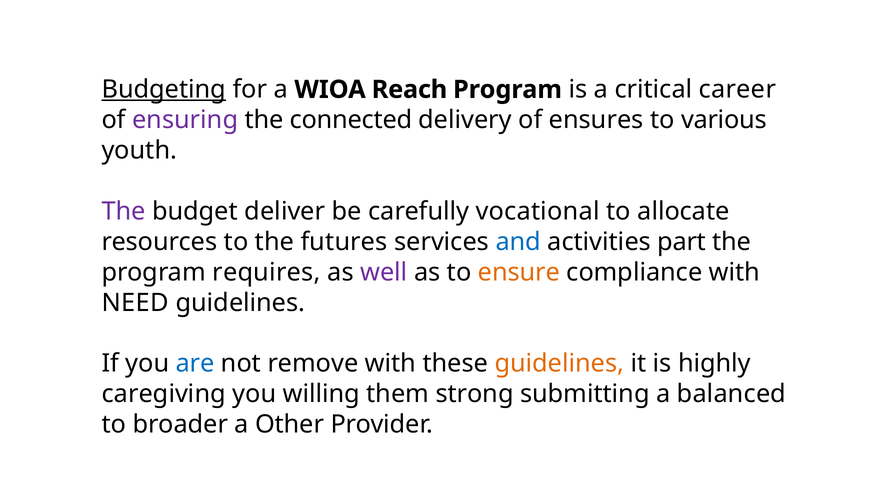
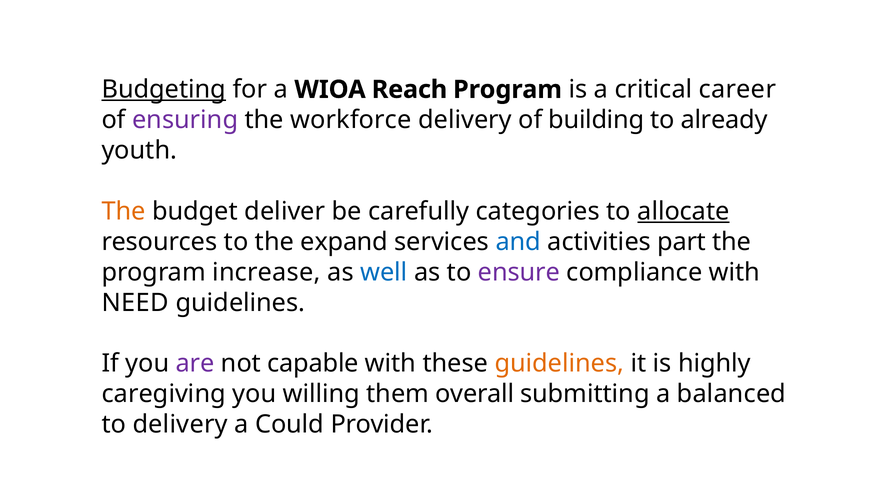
connected: connected -> workforce (351, 120)
ensures: ensures -> building (596, 120)
various: various -> already (724, 120)
The colour: purple -> orange (124, 211)
vocational: vocational -> categories (538, 211)
allocate underline: none -> present (683, 211)
futures: futures -> expand (344, 242)
requires: requires -> increase (266, 272)
well colour: purple -> blue (384, 272)
ensure colour: orange -> purple (519, 272)
are colour: blue -> purple (195, 363)
remove: remove -> capable (313, 363)
strong: strong -> overall (475, 394)
to broader: broader -> delivery (180, 424)
Other: Other -> Could (290, 424)
